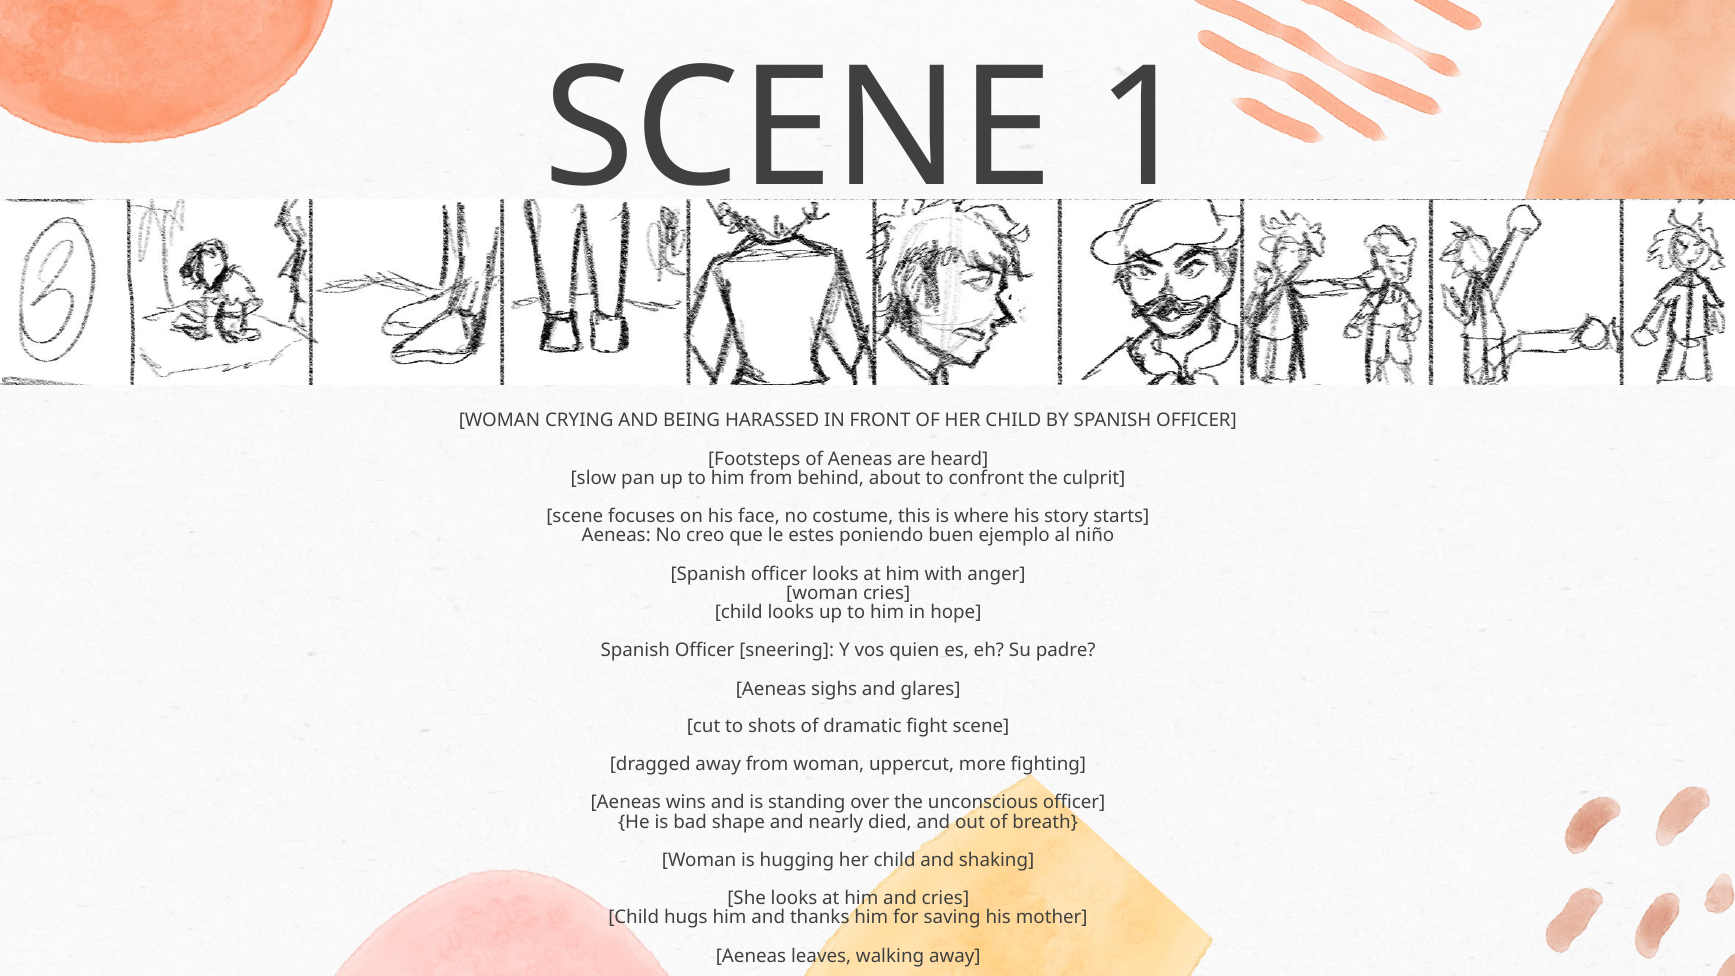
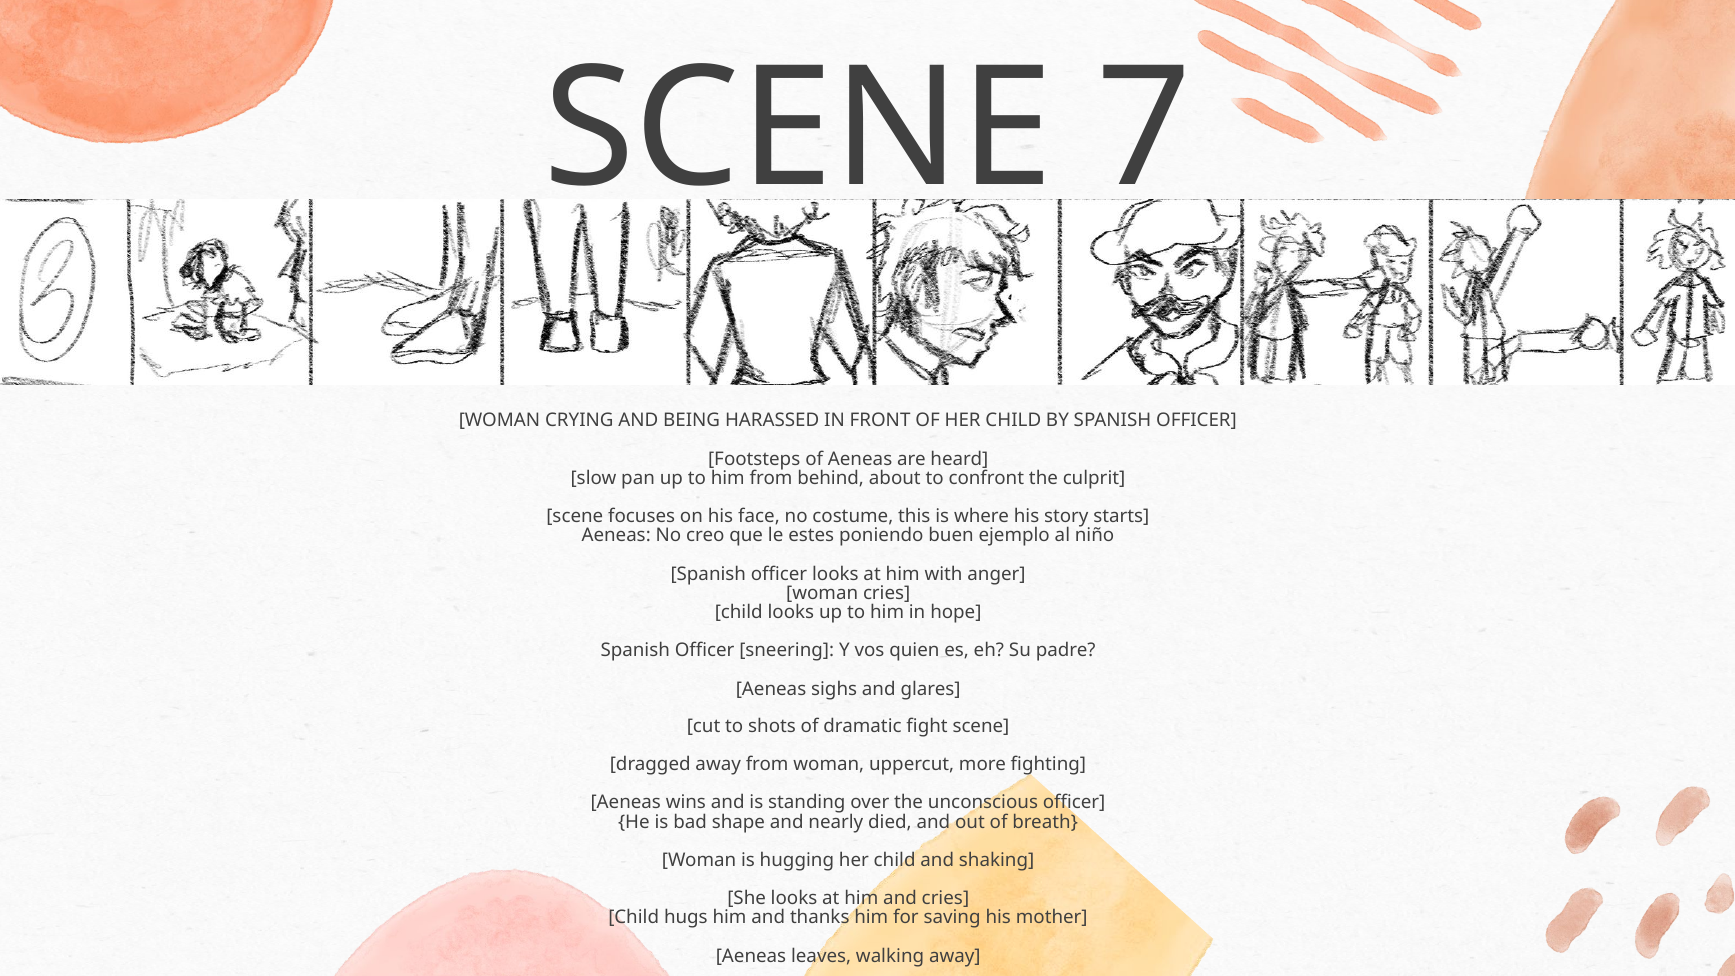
1: 1 -> 7 (1144, 130)
